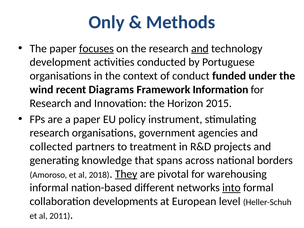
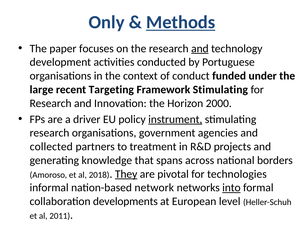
Methods underline: none -> present (181, 22)
focuses underline: present -> none (96, 49)
wind: wind -> large (42, 90)
Diagrams: Diagrams -> Targeting (111, 90)
Framework Information: Information -> Stimulating (220, 90)
2015: 2015 -> 2000 (219, 103)
a paper: paper -> driver (87, 119)
instrument underline: none -> present (175, 119)
warehousing: warehousing -> technologies (237, 174)
different: different -> network (154, 188)
